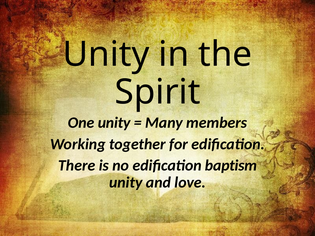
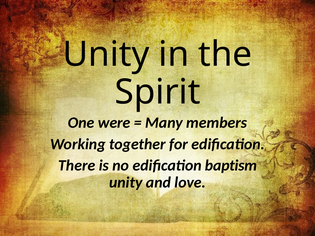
One unity: unity -> were (114, 123)
